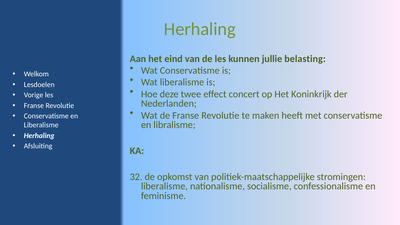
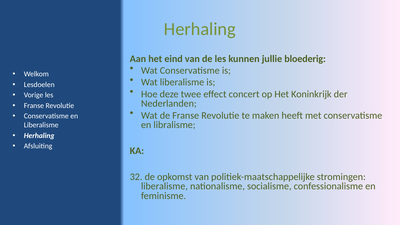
belasting: belasting -> bloederig (305, 59)
